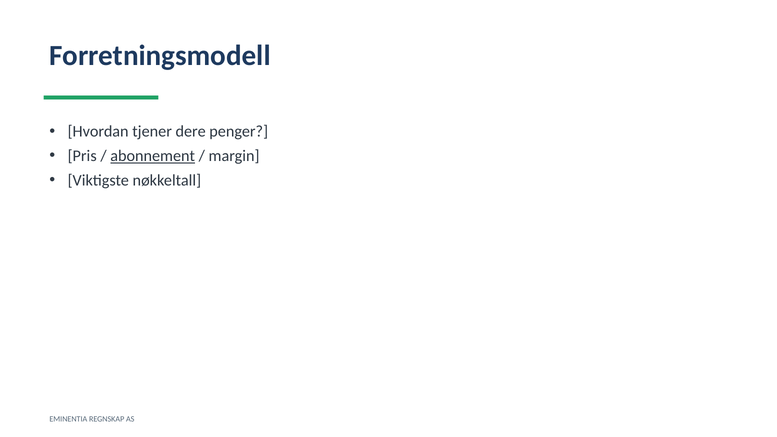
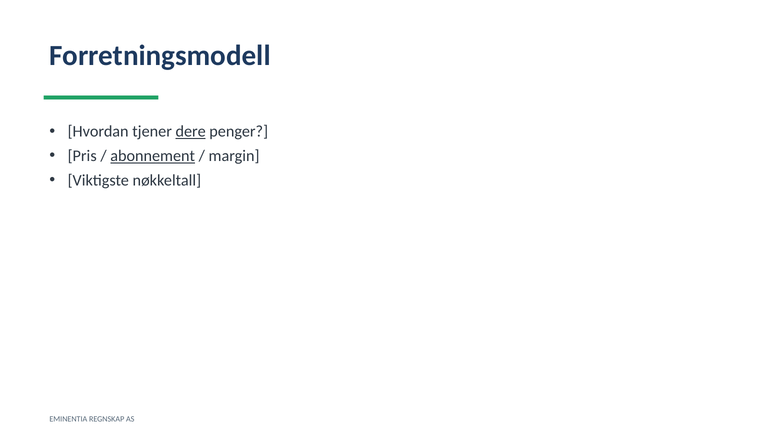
dere underline: none -> present (191, 132)
